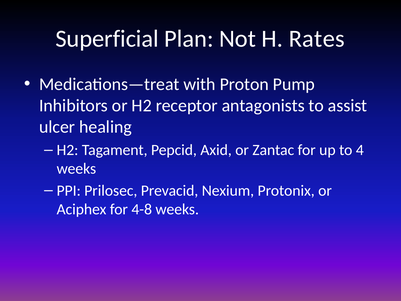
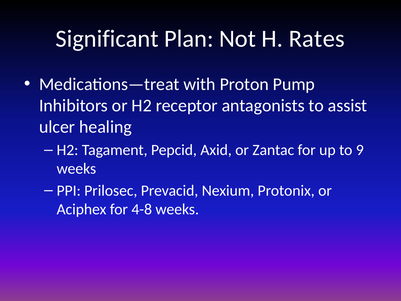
Superficial: Superficial -> Significant (107, 39)
4: 4 -> 9 (360, 150)
